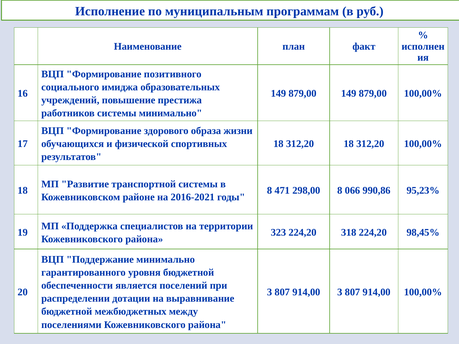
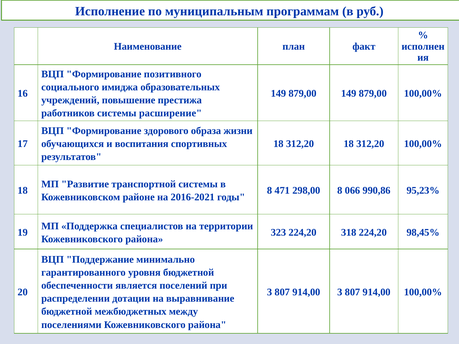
системы минимально: минимально -> расширение (170, 113)
физической: физической -> воспитания (142, 144)
